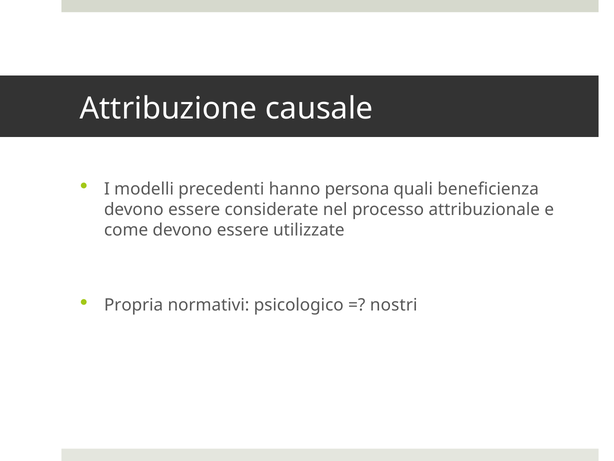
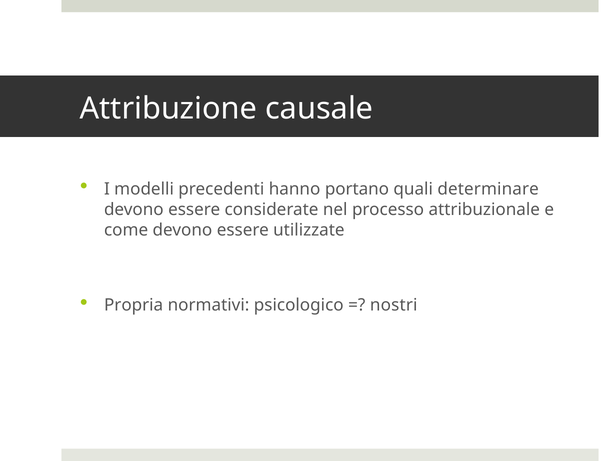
persona: persona -> portano (357, 189)
beneficienza: beneficienza -> determinare (488, 189)
